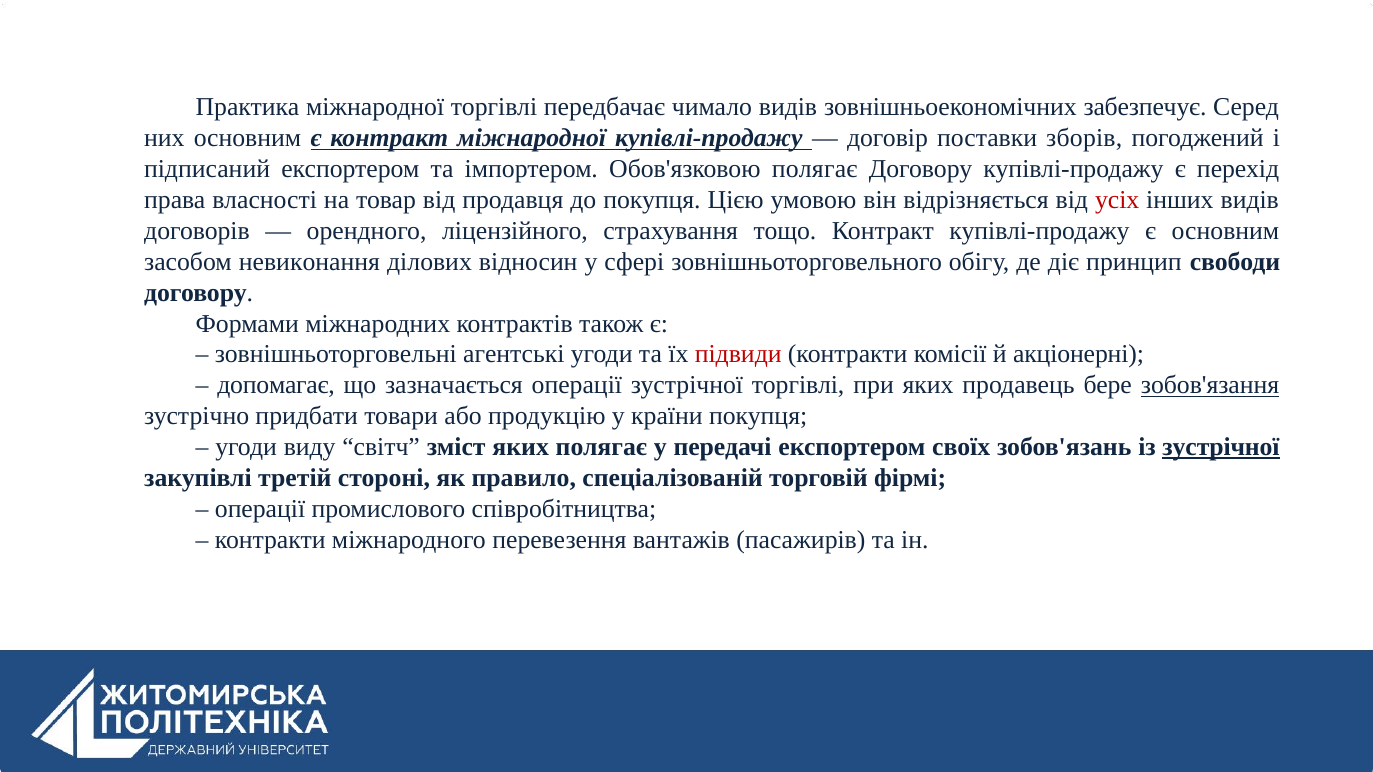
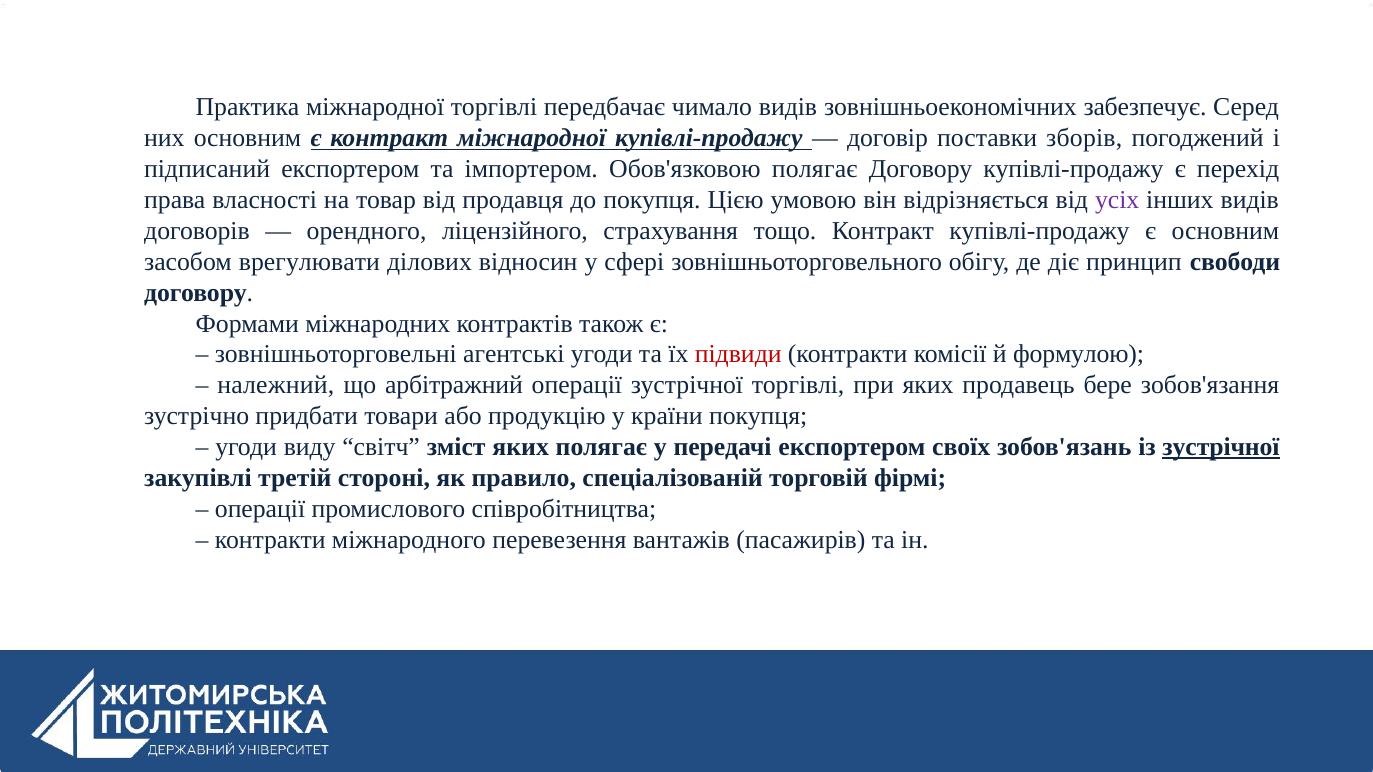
усіх colour: red -> purple (1117, 200)
невиконання: невиконання -> врегулювати (309, 262)
акціонерні: акціонерні -> формулою (1079, 355)
допомагає: допомагає -> належний (276, 385)
зазначається: зазначається -> арбітражний (454, 385)
зобов'язання underline: present -> none (1210, 385)
